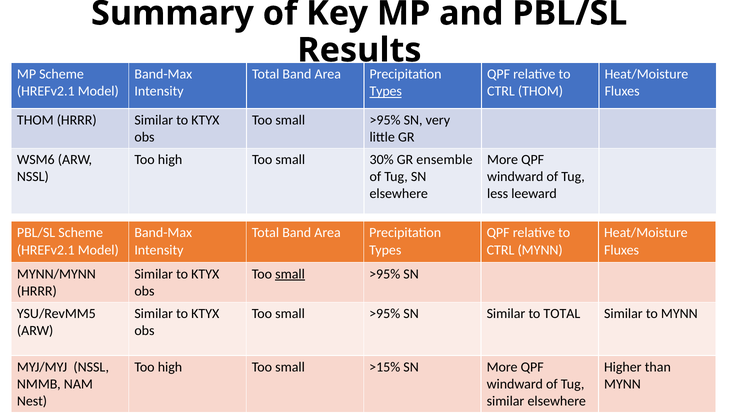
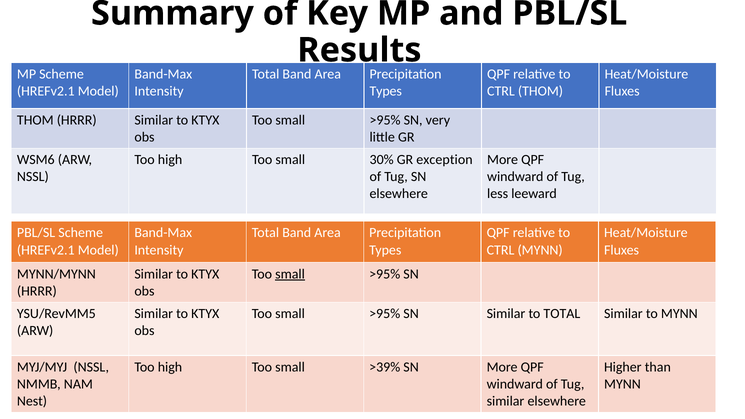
Types underline: present -> none (386, 91)
ensemble: ensemble -> exception (445, 160)
>15%: >15% -> >39% (385, 367)
